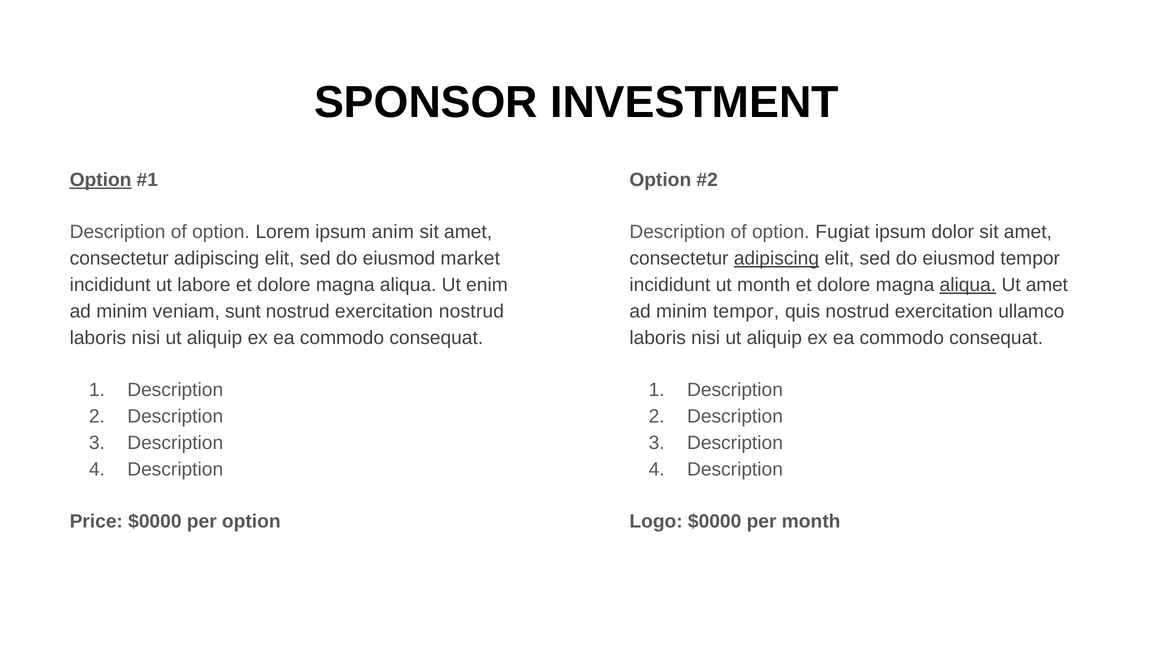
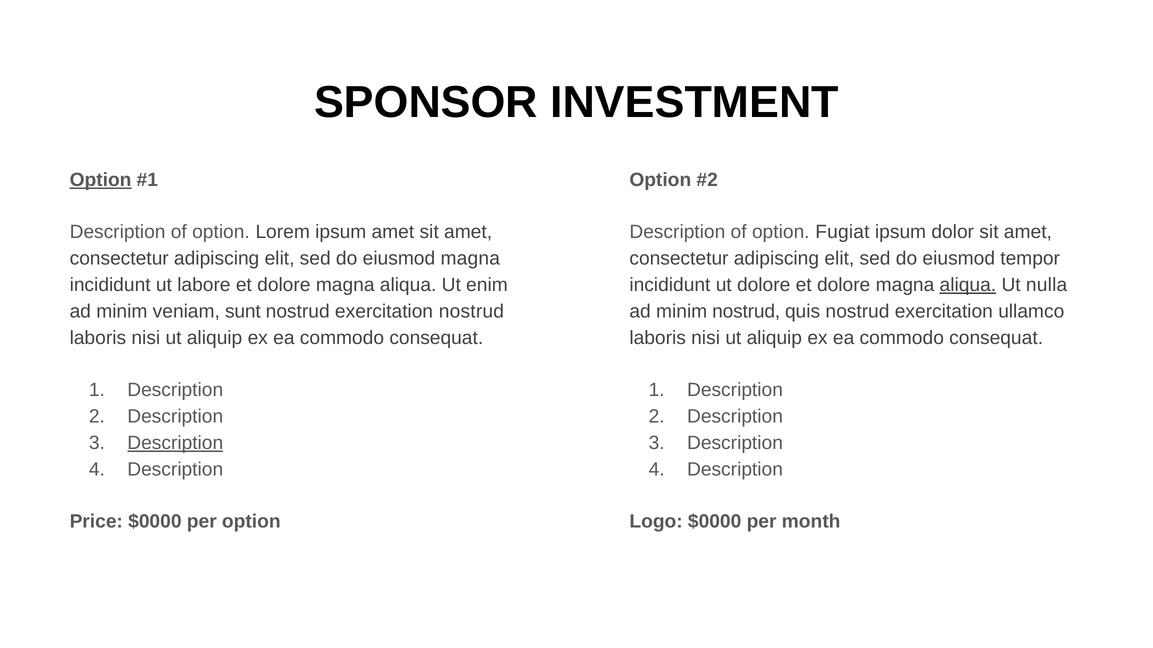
ipsum anim: anim -> amet (393, 232)
eiusmod market: market -> magna (470, 259)
adipiscing underline: present -> none (776, 259)
ut month: month -> dolore (764, 285)
Ut amet: amet -> nulla (1047, 285)
minim tempor: tempor -> nostrud (746, 312)
Description underline: none -> present (175, 443)
